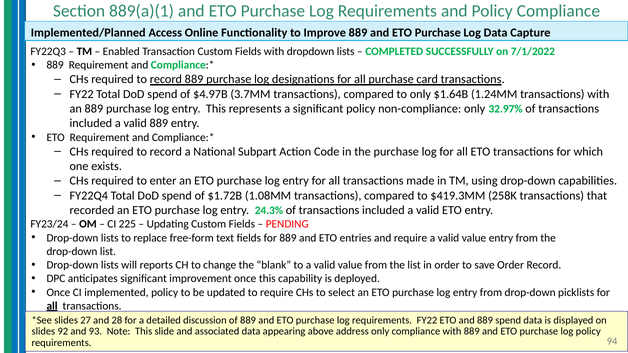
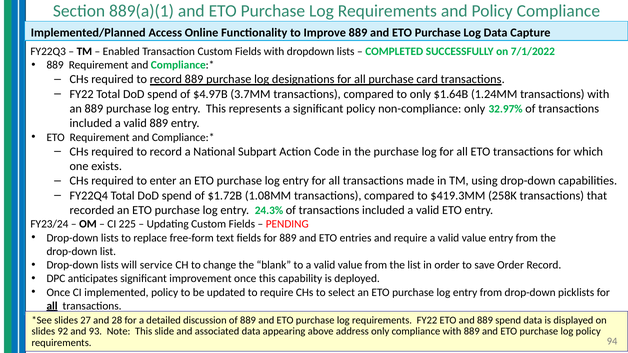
reports: reports -> service (156, 265)
